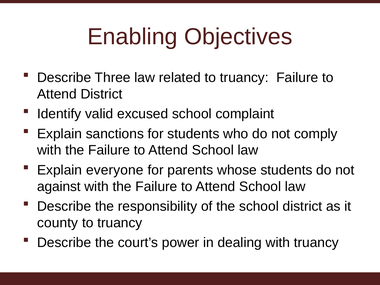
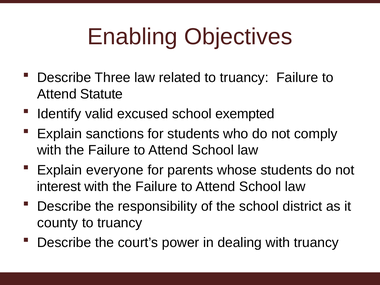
Attend District: District -> Statute (102, 94)
complaint: complaint -> exempted (245, 114)
against: against -> interest (59, 186)
